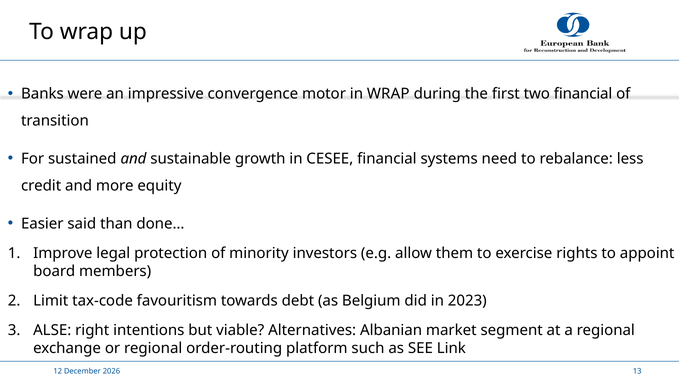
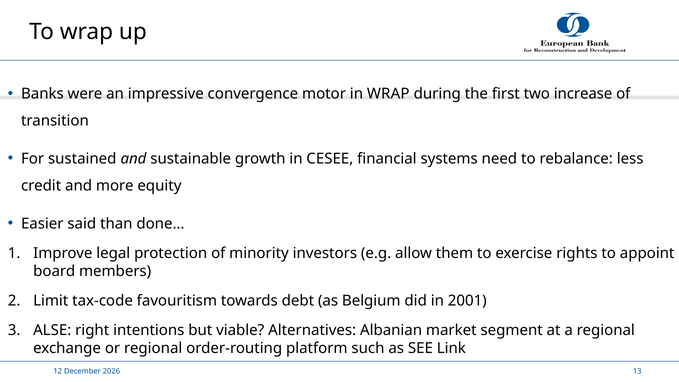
two financial: financial -> increase (583, 94)
2023: 2023 -> 2001 (467, 301)
